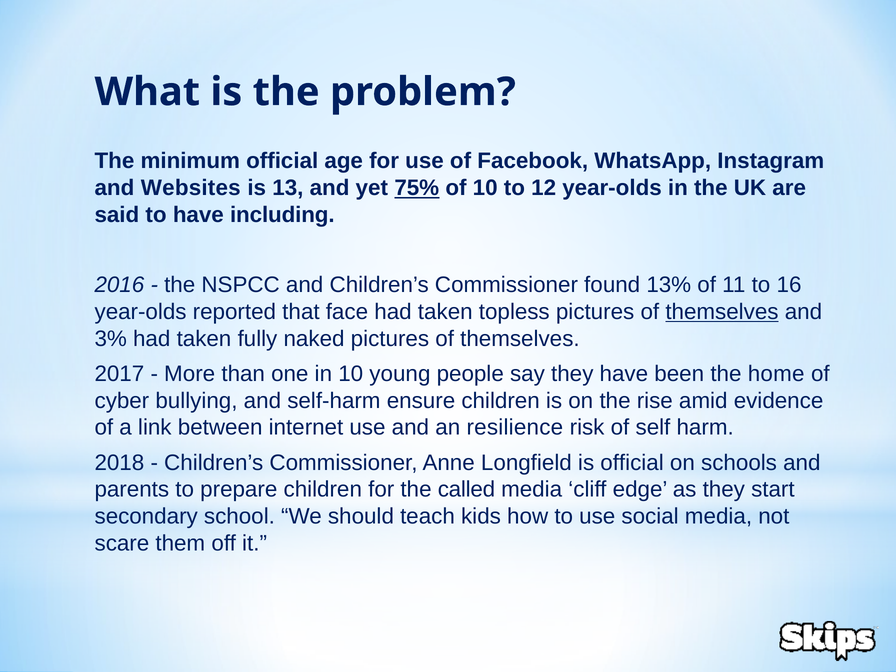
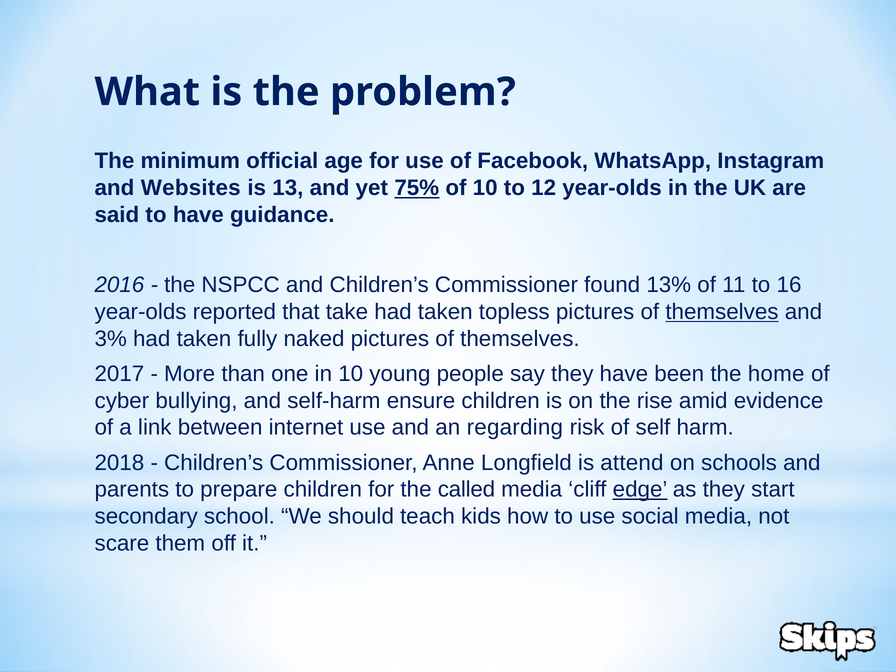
including: including -> guidance (282, 215)
face: face -> take (347, 312)
resilience: resilience -> regarding (515, 428)
is official: official -> attend (632, 463)
edge underline: none -> present (640, 490)
